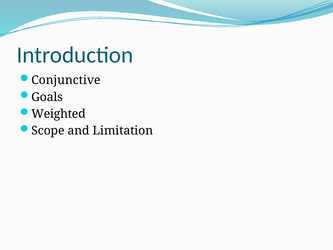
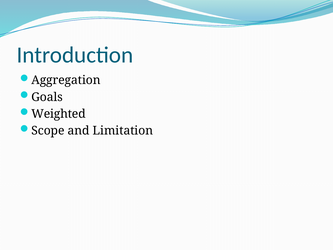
Conjunctive: Conjunctive -> Aggregation (66, 80)
